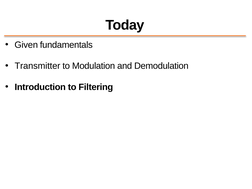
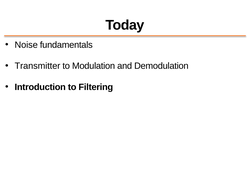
Given: Given -> Noise (26, 45)
